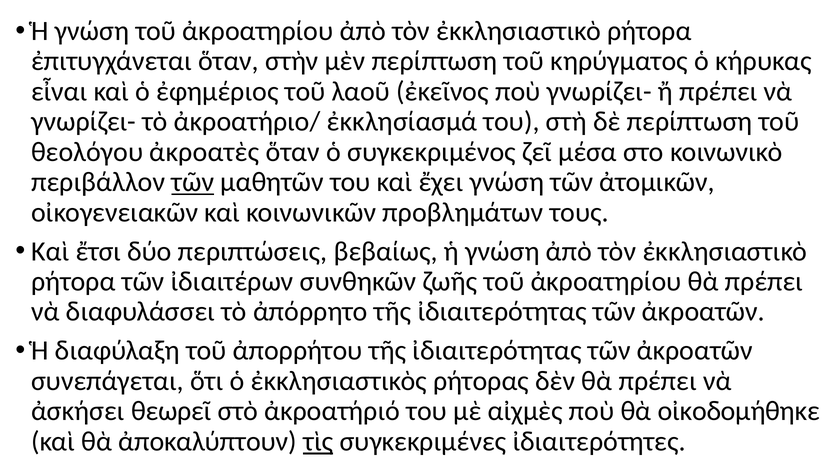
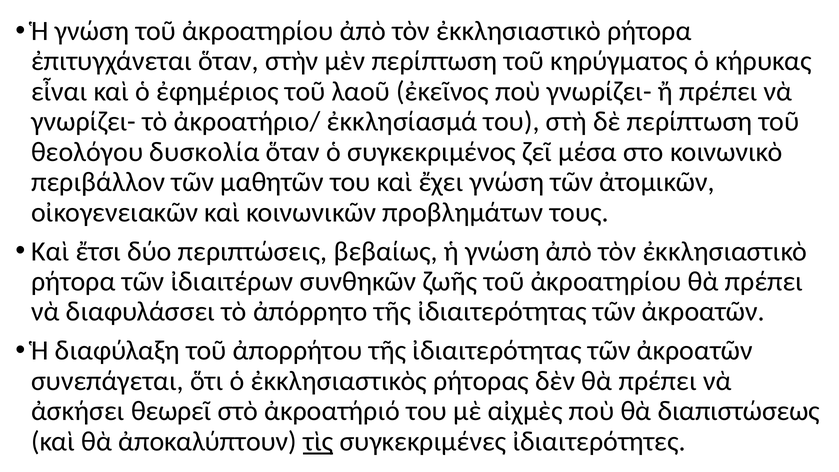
ἀκροατὲς: ἀκροατὲς -> δυσκολία (204, 152)
τῶν underline: present -> none (193, 182)
οἰκοδομήθηκε: οἰκοδομήθηκε -> διαπιστώσεως (739, 411)
